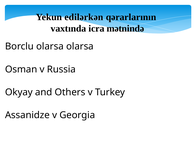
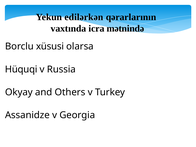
Borclu olarsa: olarsa -> xüsusi (50, 46)
Osman: Osman -> Hüquqi (21, 69)
